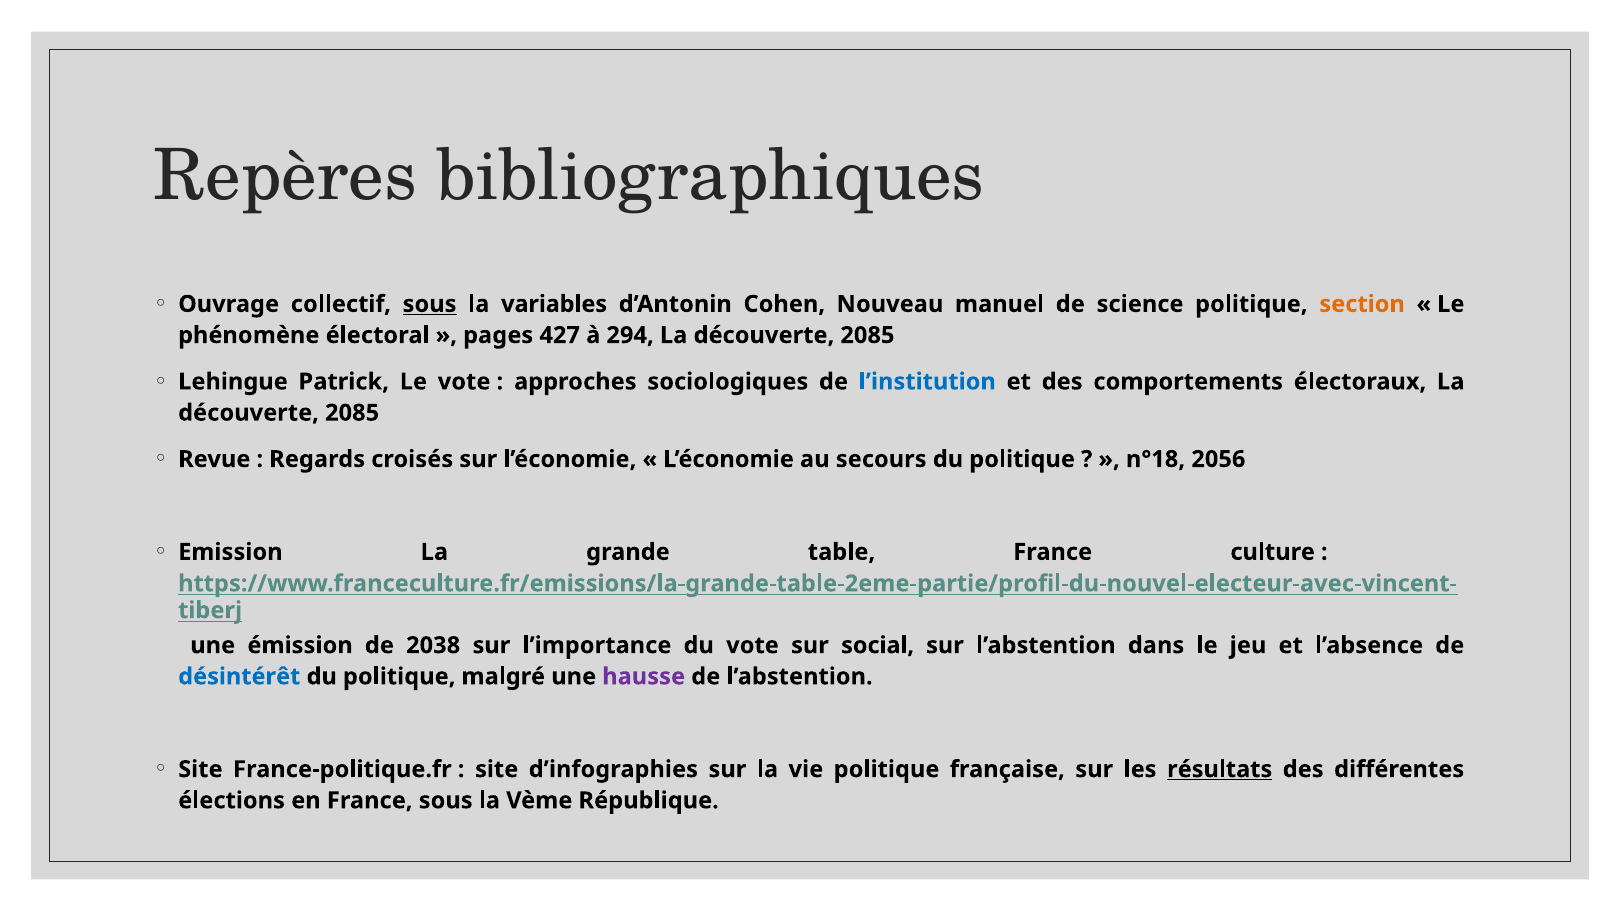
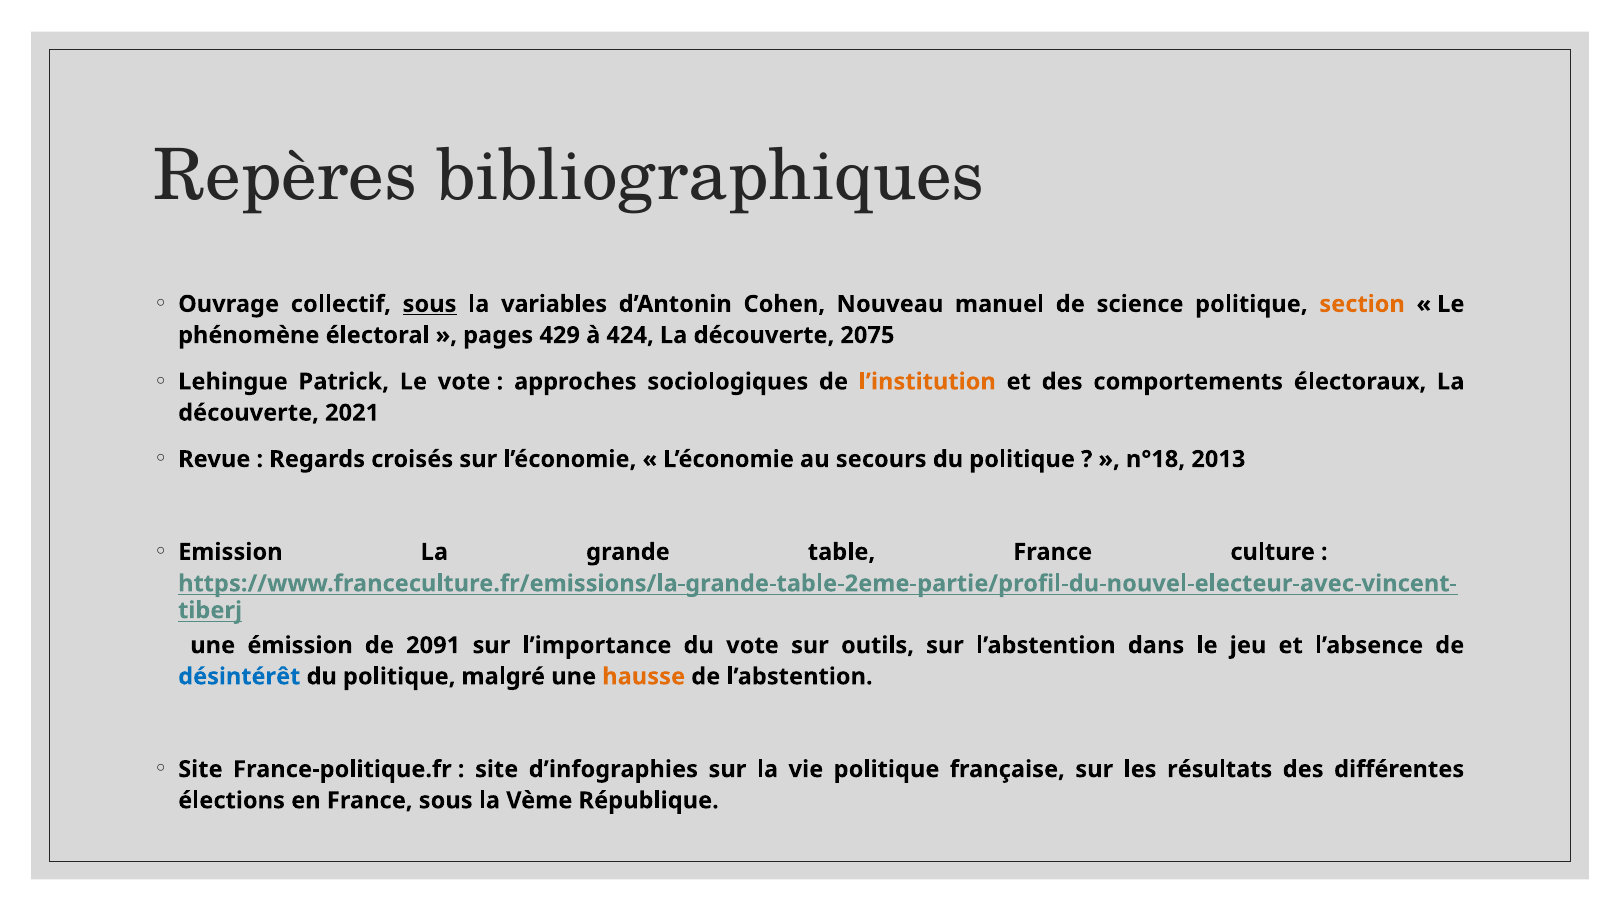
427: 427 -> 429 (560, 335)
294: 294 -> 424 (630, 335)
2085: 2085 -> 2075 (867, 335)
l’institution colour: blue -> orange (927, 382)
2085: 2085 -> 2021 (352, 413)
2056: 2056 -> 2013 (1218, 459)
2038: 2038 -> 2091 (433, 646)
social: social -> outils (878, 646)
hausse colour: purple -> orange (644, 677)
résultats underline: present -> none (1220, 770)
